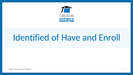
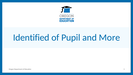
Have: Have -> Pupil (71, 37)
Enroll: Enroll -> More (109, 37)
